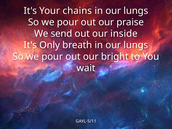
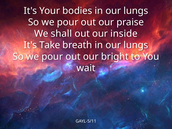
chains: chains -> bodies (77, 11)
send: send -> shall (61, 34)
Only: Only -> Take (50, 45)
